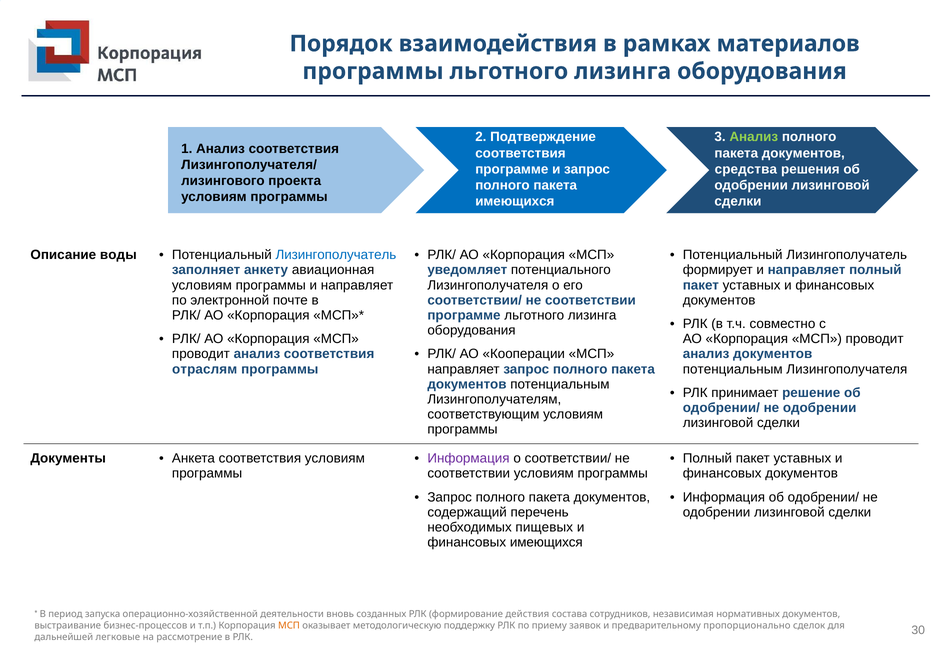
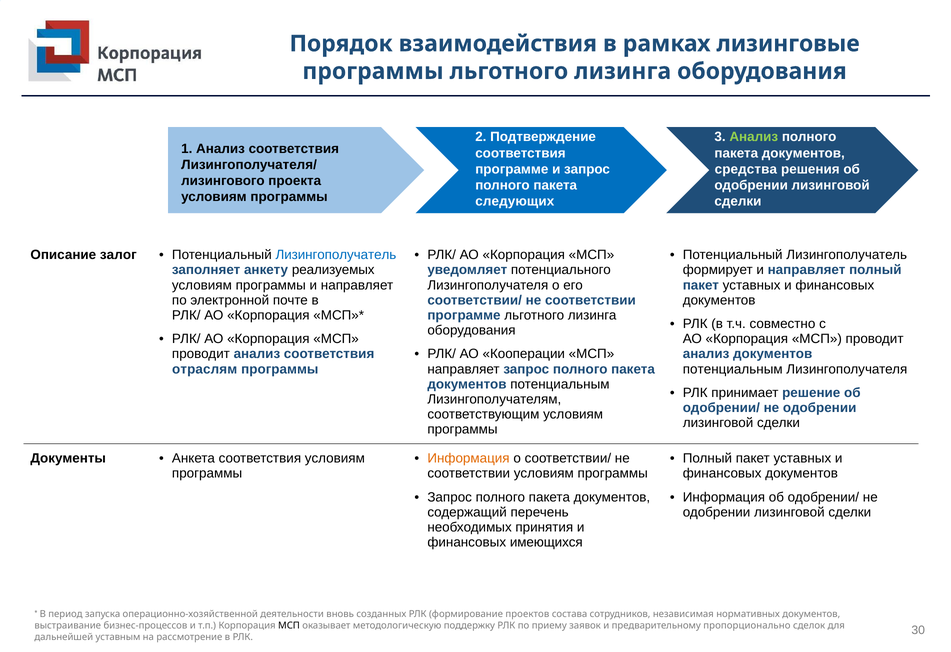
материалов: материалов -> лизинговые (788, 44)
имеющихся: имеющихся -> следующих (515, 202)
воды: воды -> залог (118, 255)
авиационная: авиационная -> реализуемых (333, 270)
Информация colour: purple -> orange (469, 458)
пищевых: пищевых -> принятия (544, 527)
действия: действия -> проектов (527, 614)
МСП colour: orange -> black (289, 626)
легковые: легковые -> уставным (118, 637)
